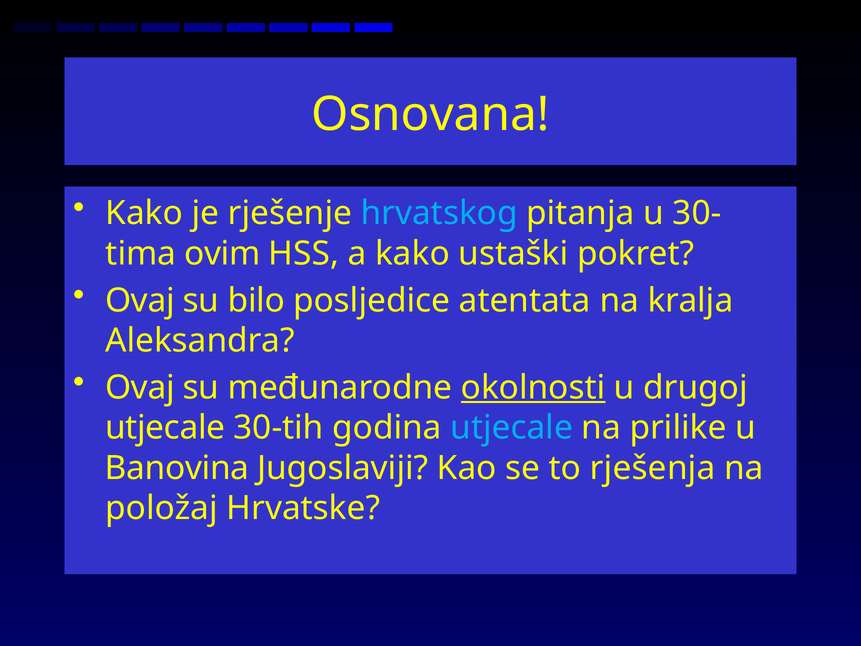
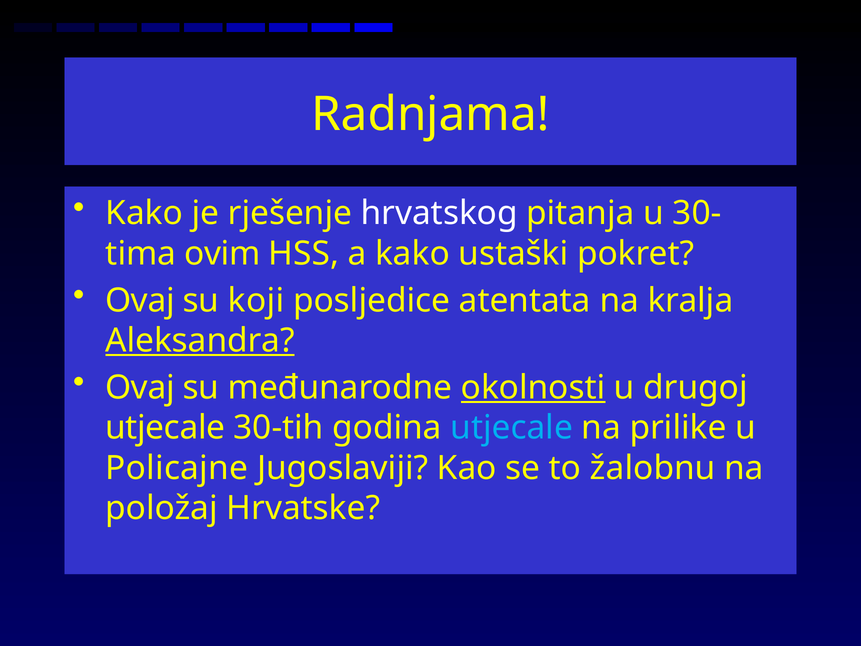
Osnovana: Osnovana -> Radnjama (431, 115)
hrvatskog colour: light blue -> white (439, 213)
bilo: bilo -> koji (256, 300)
Aleksandra underline: none -> present (200, 341)
Banovina: Banovina -> Policajne (177, 468)
rješenja: rješenja -> žalobnu (653, 468)
